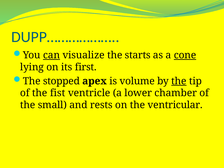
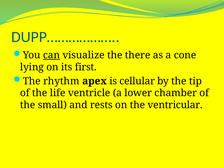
starts: starts -> there (138, 55)
cone underline: present -> none (185, 55)
stopped: stopped -> rhythm (61, 81)
volume: volume -> cellular (137, 81)
the underline: present -> none (179, 81)
fist: fist -> life (58, 93)
